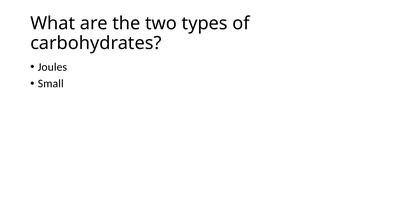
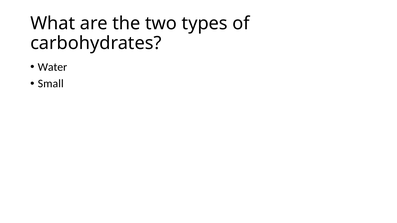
Joules: Joules -> Water (52, 67)
